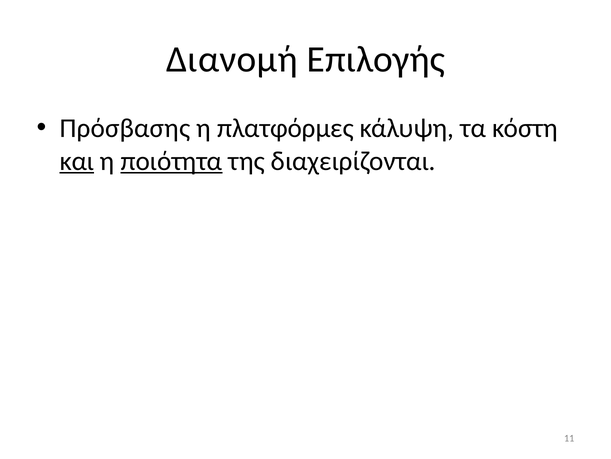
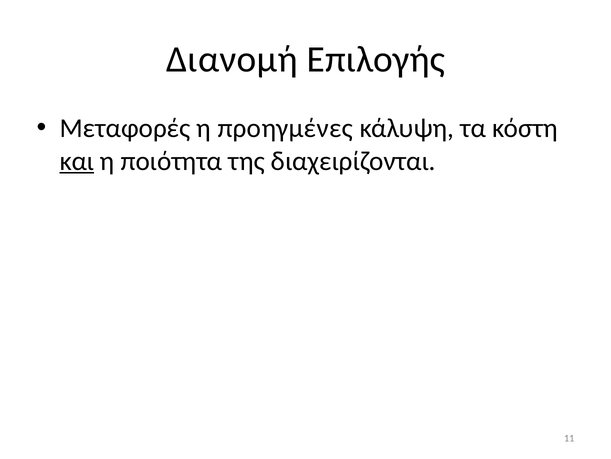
Πρόσβασης: Πρόσβασης -> Μεταφορές (125, 128)
πλατφόρμες: πλατφόρμες -> προηγμένες (285, 128)
ποιότητα underline: present -> none (172, 161)
